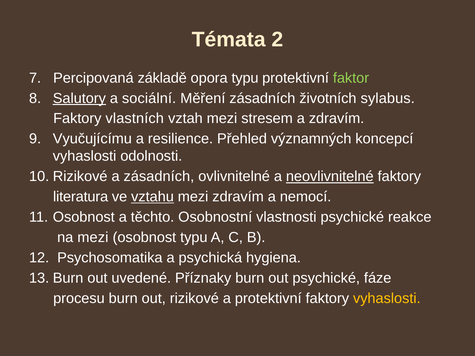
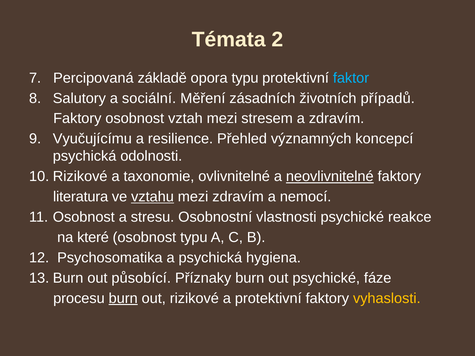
faktor colour: light green -> light blue (351, 78)
Salutory underline: present -> none (79, 98)
sylabus: sylabus -> případů (388, 98)
Faktory vlastních: vlastních -> osobnost (135, 119)
vyhaslosti: vyhaslosti -> psychická (85, 156)
a zásadních: zásadních -> taxonomie (159, 177)
těchto: těchto -> stresu (153, 217)
na mezi: mezi -> které (93, 238)
uvedené: uvedené -> působící (141, 278)
burn underline: none -> present (123, 298)
